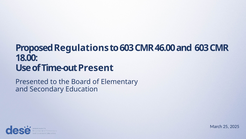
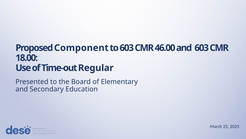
Regulations: Regulations -> Component (81, 48)
Present: Present -> Regular (96, 68)
